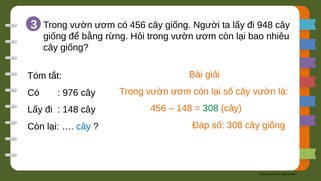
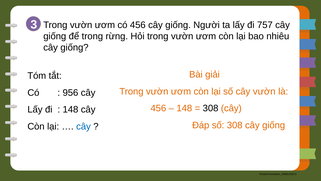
948: 948 -> 757 (265, 25)
để bằng: bằng -> trong (92, 36)
976: 976 -> 956 (70, 92)
308 colour: green -> black (211, 108)
